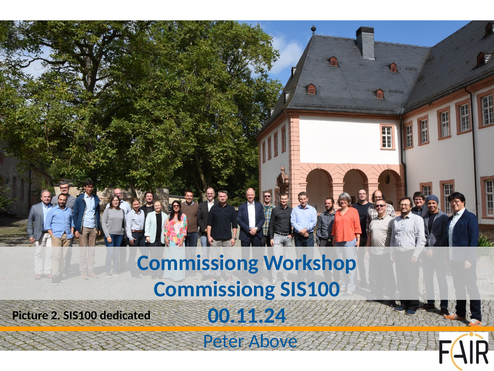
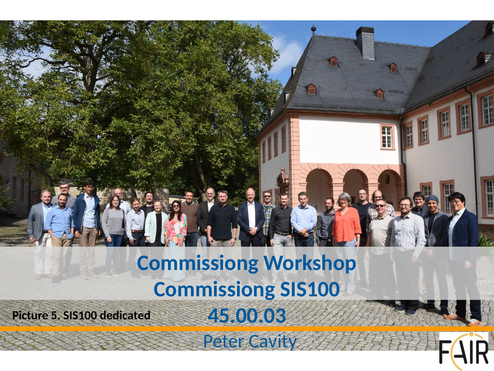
00.11.24: 00.11.24 -> 45.00.03 (247, 315)
2: 2 -> 5 (56, 315)
Above: Above -> Cavity (273, 341)
